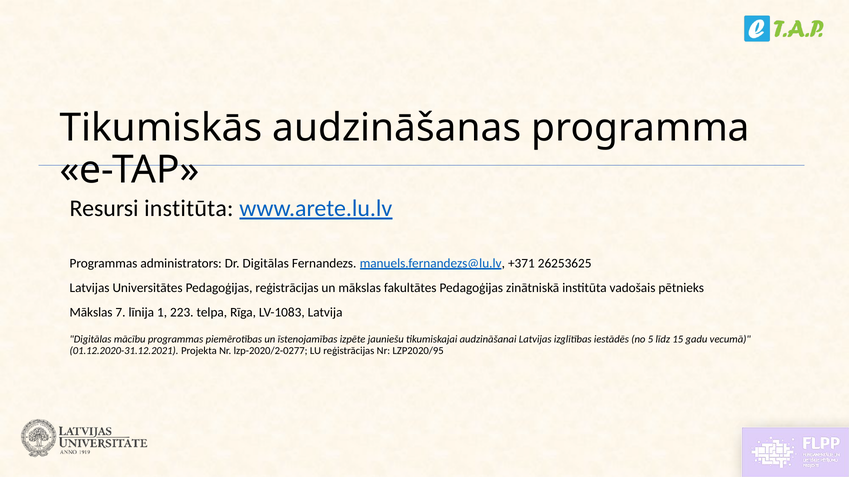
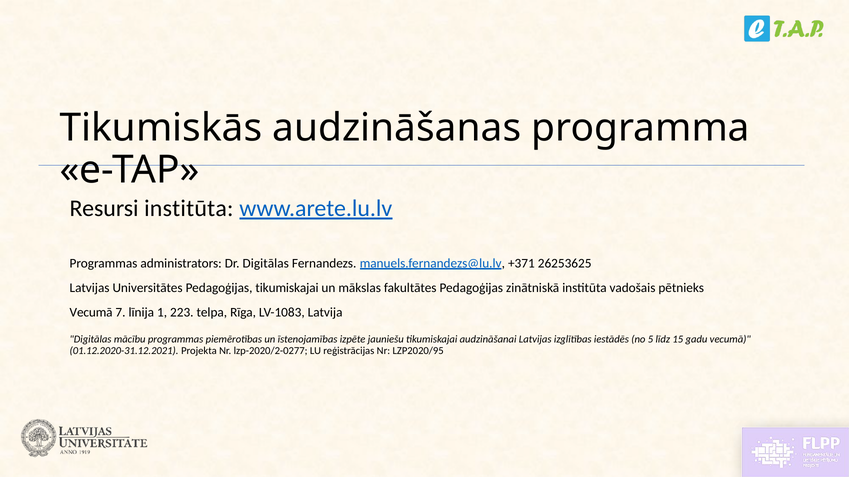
Pedagoģijas reģistrācijas: reģistrācijas -> tikumiskajai (287, 288)
Mākslas: Mākslas -> Vecumā (91, 313)
